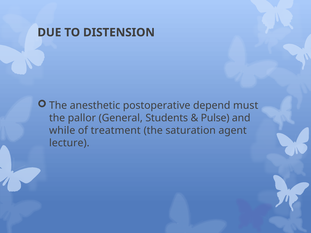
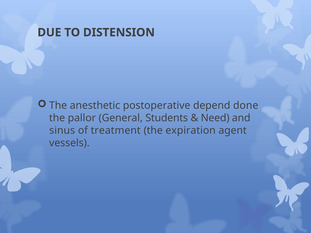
must: must -> done (246, 106)
Pulse: Pulse -> Need (215, 118)
while: while -> sinus (62, 131)
saturation: saturation -> expiration (191, 131)
lecture: lecture -> vessels (69, 143)
